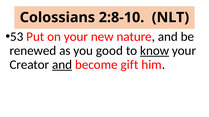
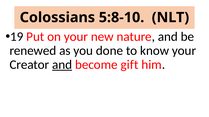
2:8-10: 2:8-10 -> 5:8-10 (122, 18)
53: 53 -> 19 (17, 37)
good: good -> done (109, 51)
know underline: present -> none (155, 51)
